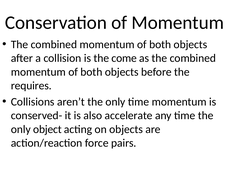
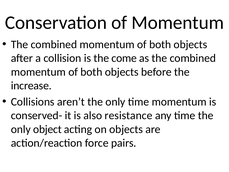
requires: requires -> increase (31, 86)
accelerate: accelerate -> resistance (129, 115)
